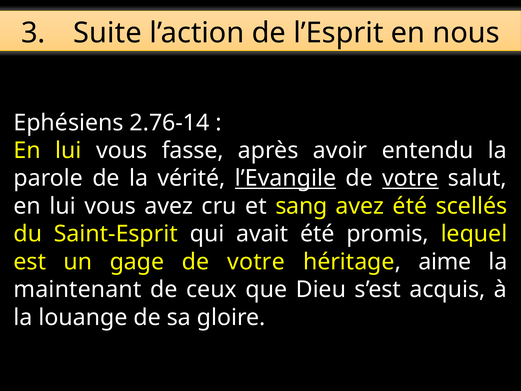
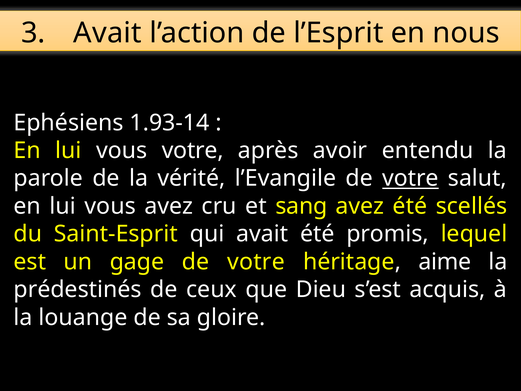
3 Suite: Suite -> Avait (107, 33)
2.76-14: 2.76-14 -> 1.93-14 (170, 123)
vous fasse: fasse -> votre (193, 150)
l’Evangile underline: present -> none (285, 178)
maintenant: maintenant -> prédestinés (78, 289)
